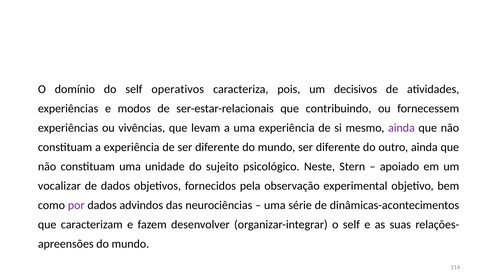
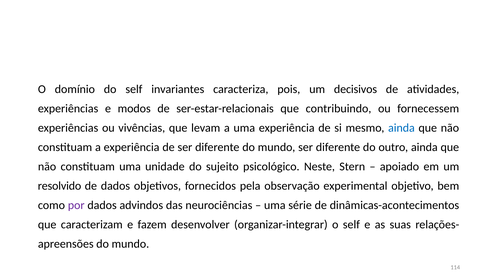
operativos: operativos -> invariantes (178, 89)
ainda colour: purple -> blue (401, 128)
vocalizar: vocalizar -> resolvido (60, 186)
